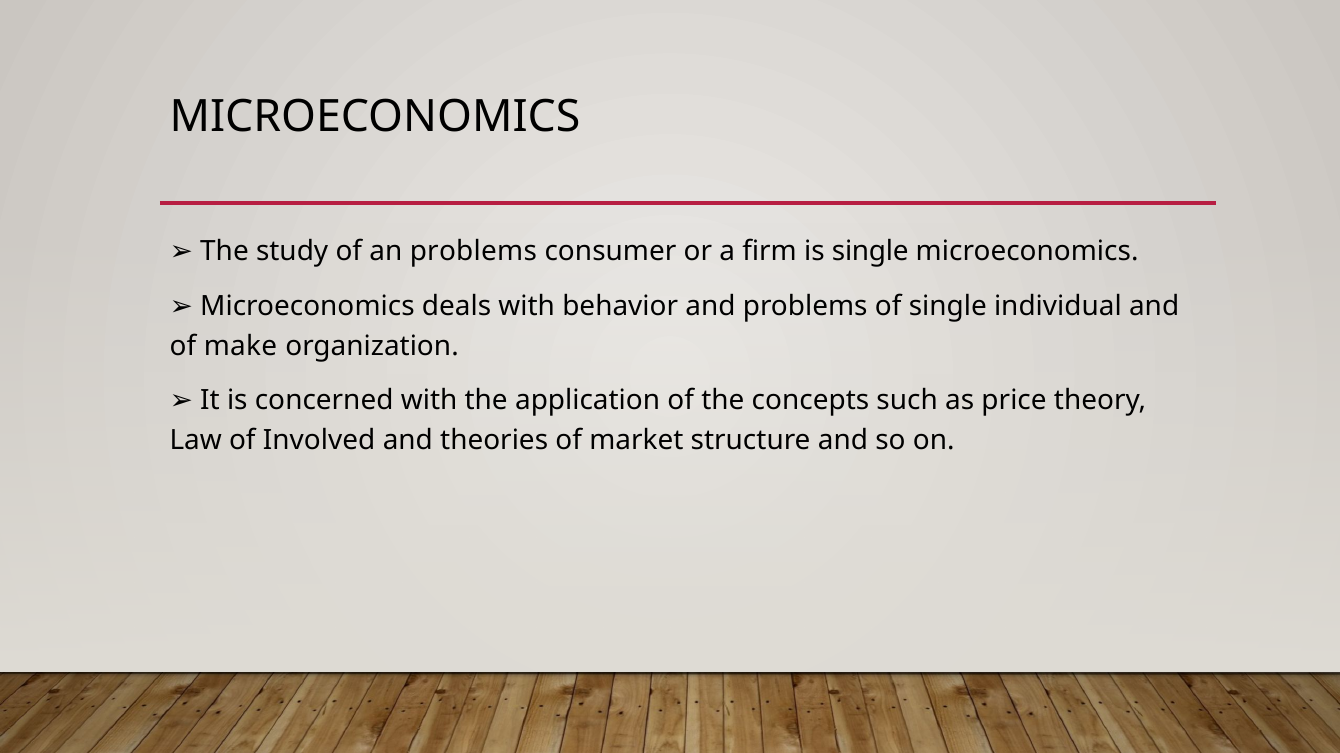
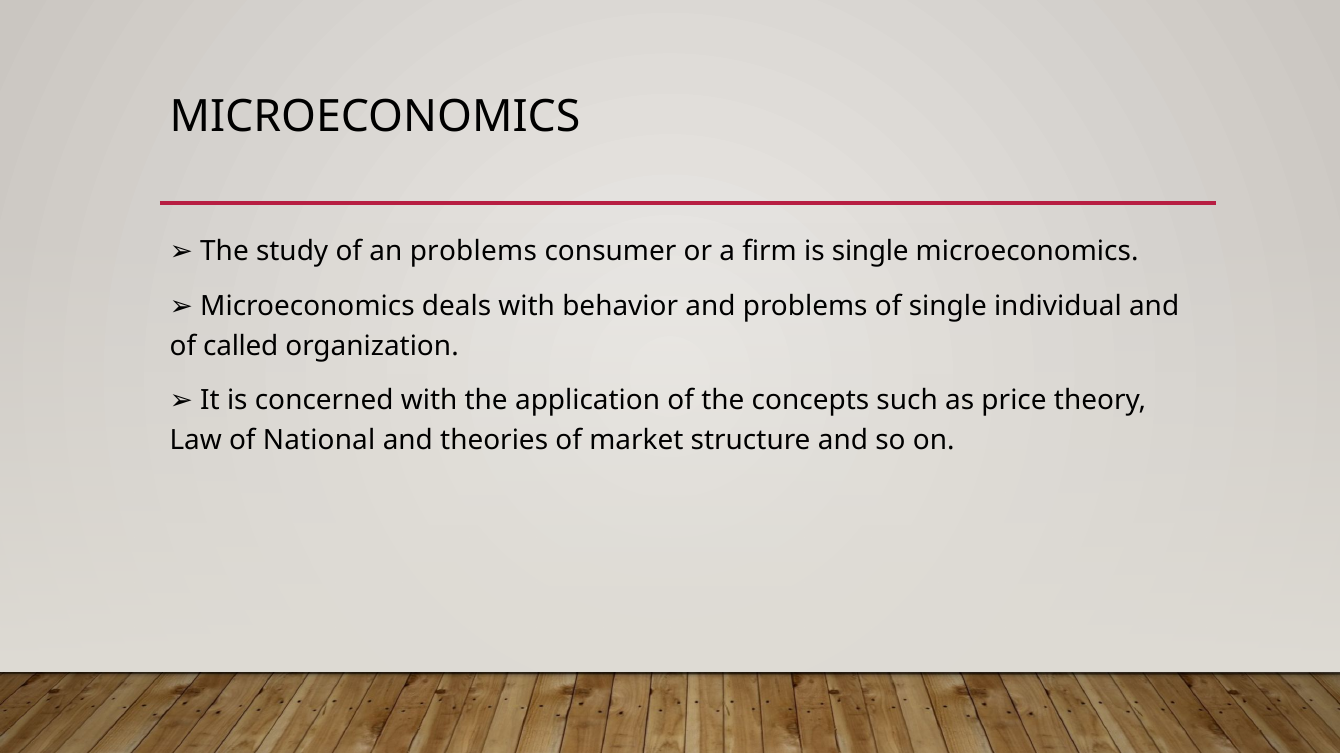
make: make -> called (241, 346)
Involved: Involved -> National (319, 441)
